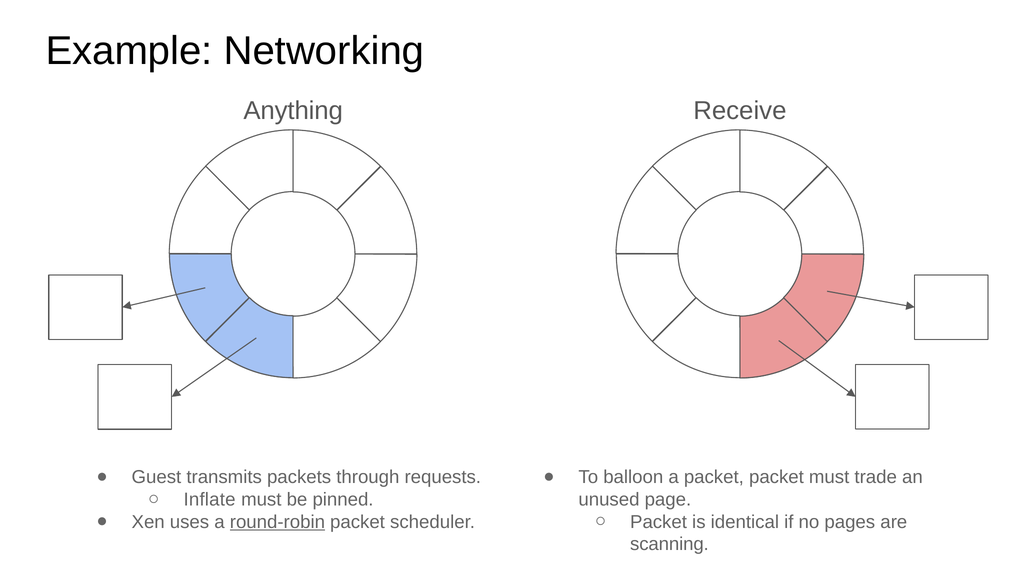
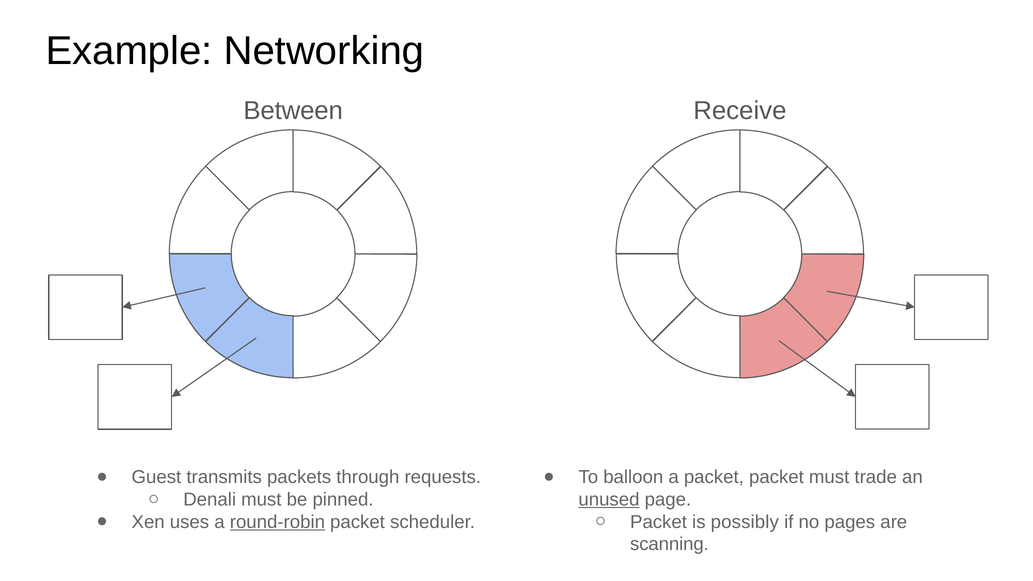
Anything: Anything -> Between (293, 111)
Inflate: Inflate -> Denali (210, 500)
unused underline: none -> present (609, 500)
identical: identical -> possibly (745, 522)
